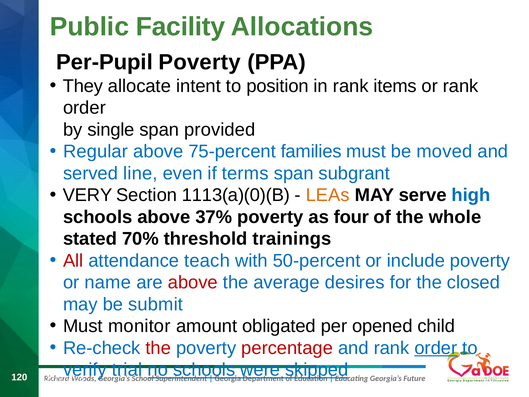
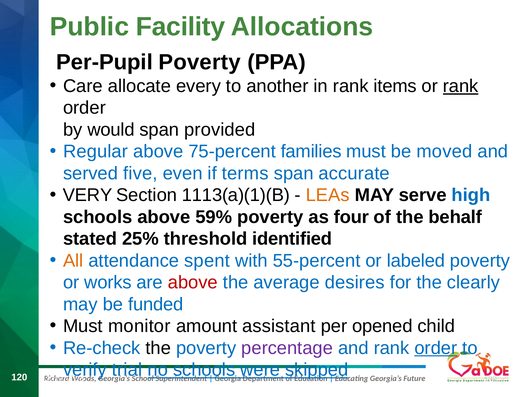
They: They -> Care (83, 86)
intent: intent -> every (199, 86)
position: position -> another (277, 86)
rank underline: none -> present (461, 86)
single: single -> would (111, 130)
line: line -> five (140, 173)
subgrant: subgrant -> accurate (354, 173)
1113(a)(0)(B: 1113(a)(0)(B -> 1113(a)(1)(B (236, 195)
37%: 37% -> 59% (214, 217)
whole: whole -> behalf (455, 217)
70%: 70% -> 25% (140, 239)
trainings: trainings -> identified (292, 239)
All colour: red -> orange (73, 260)
teach: teach -> spent (207, 260)
50-percent: 50-percent -> 55-percent (317, 260)
include: include -> labeled (416, 260)
name: name -> works (108, 282)
closed: closed -> clearly (473, 282)
submit: submit -> funded (156, 304)
obligated: obligated -> assistant (279, 326)
the colour: red -> black (158, 348)
percentage colour: red -> purple (287, 348)
